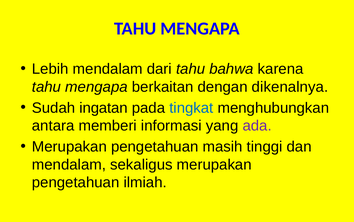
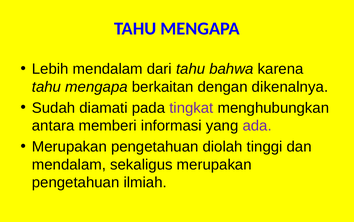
ingatan: ingatan -> diamati (104, 108)
tingkat colour: blue -> purple (191, 108)
masih: masih -> diolah (223, 147)
